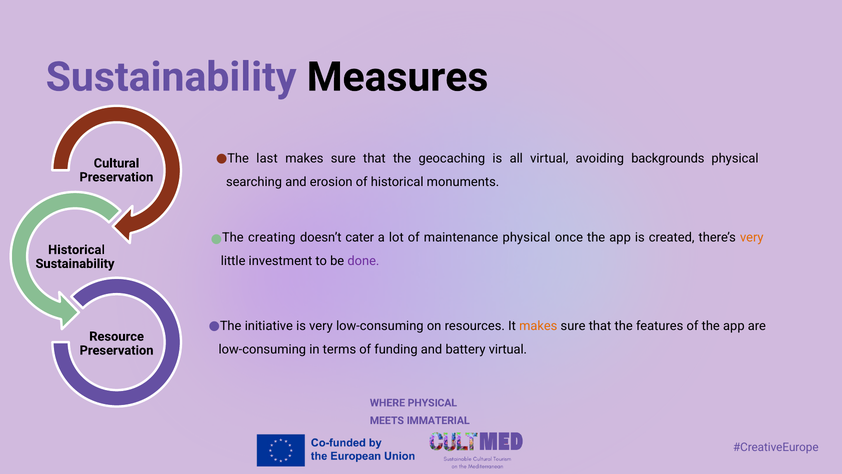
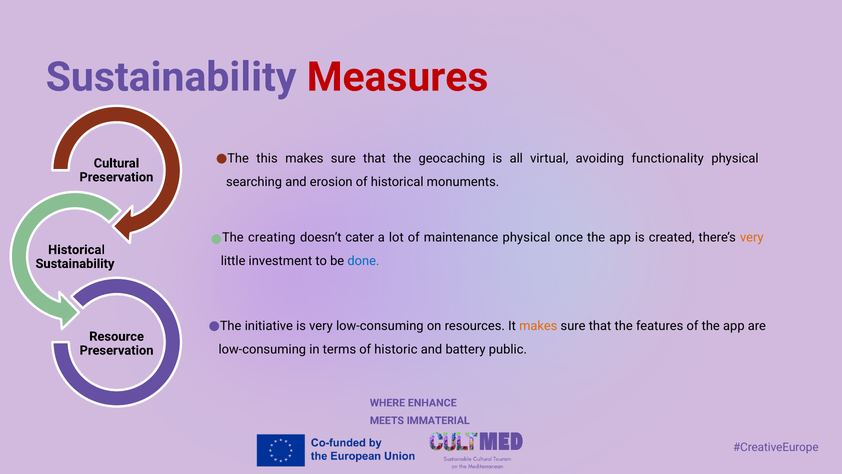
Measures colour: black -> red (398, 77)
last: last -> this (267, 159)
backgrounds: backgrounds -> functionality (668, 159)
done colour: purple -> blue (363, 261)
funding: funding -> historic (396, 349)
battery virtual: virtual -> public (508, 349)
WHERE PHYSICAL: PHYSICAL -> ENHANCE (432, 403)
